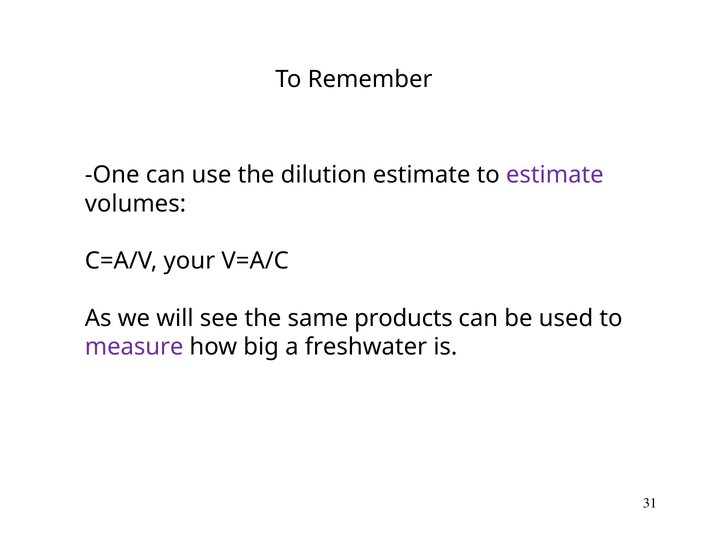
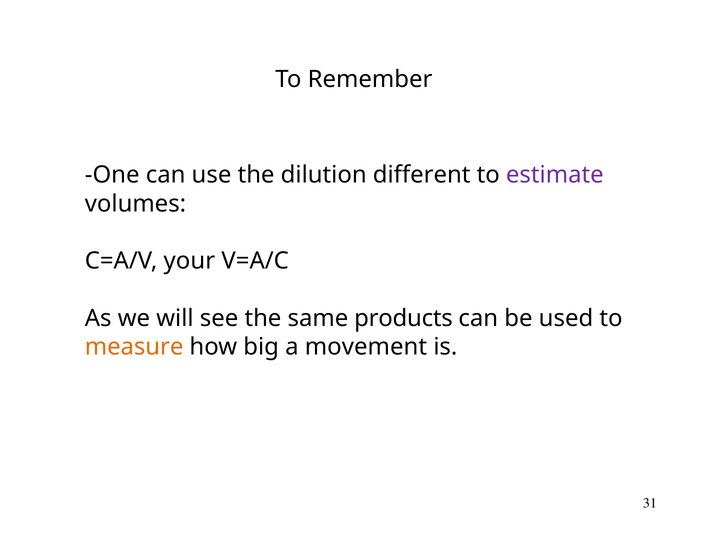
dilution estimate: estimate -> different (422, 175)
measure colour: purple -> orange (134, 347)
freshwater: freshwater -> movement (366, 347)
